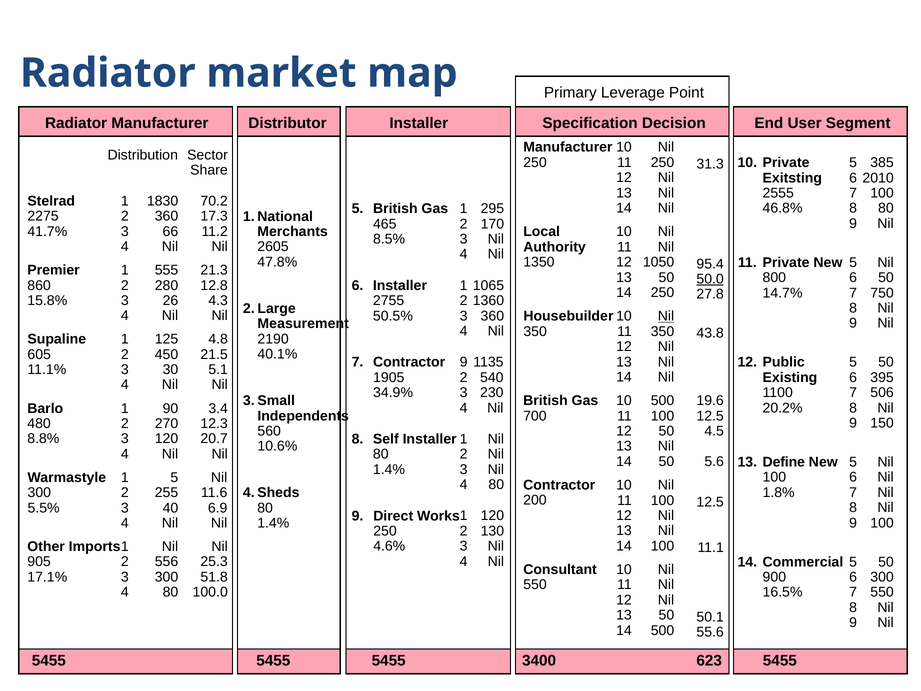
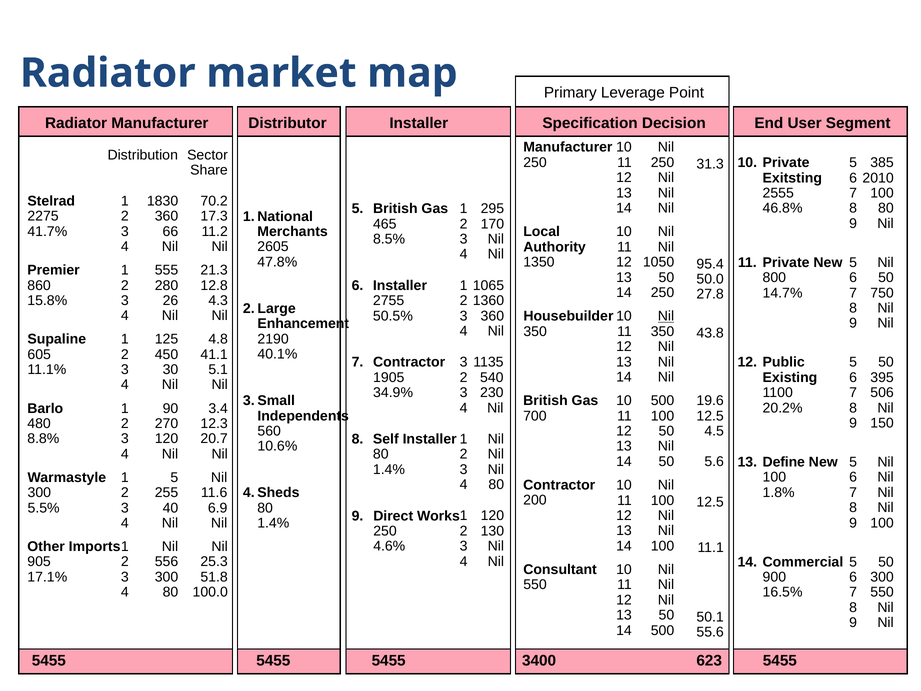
50.0 underline: present -> none (710, 279)
Measurement: Measurement -> Enhancement (303, 324)
21.5: 21.5 -> 41.1 (214, 354)
7 9: 9 -> 3 (464, 362)
